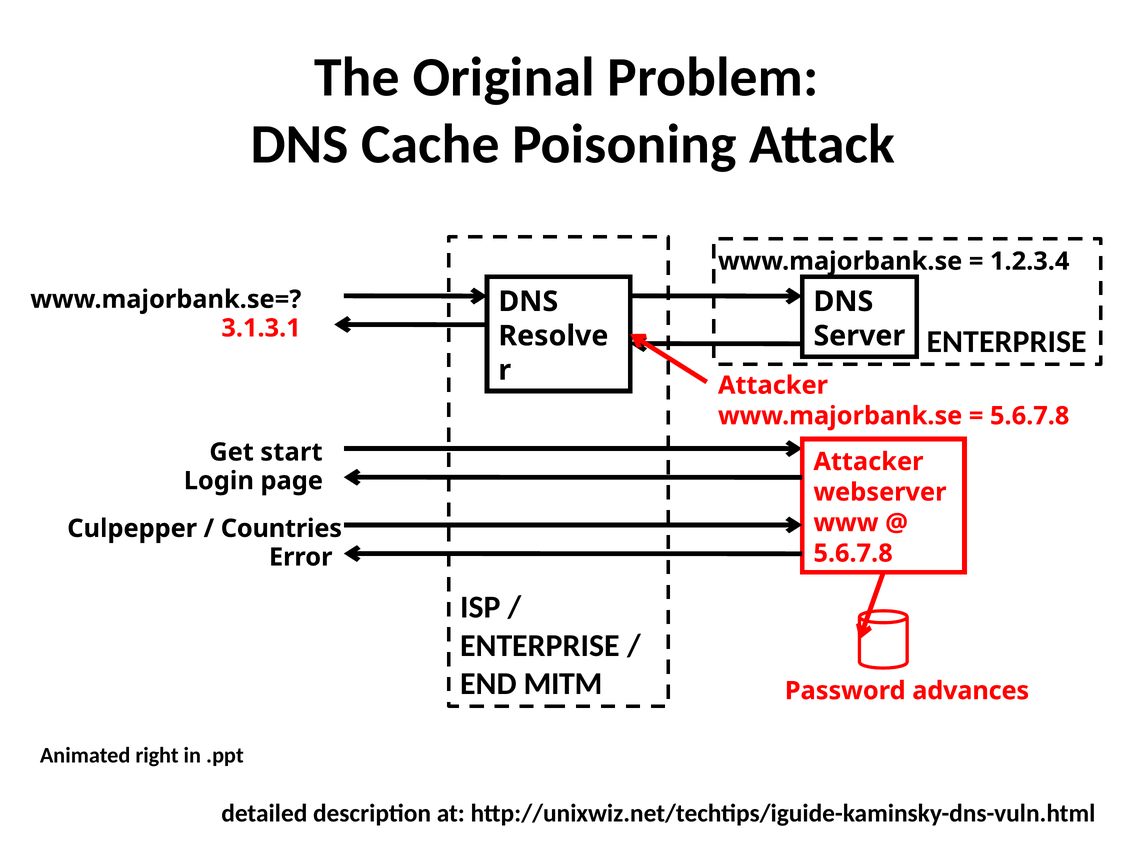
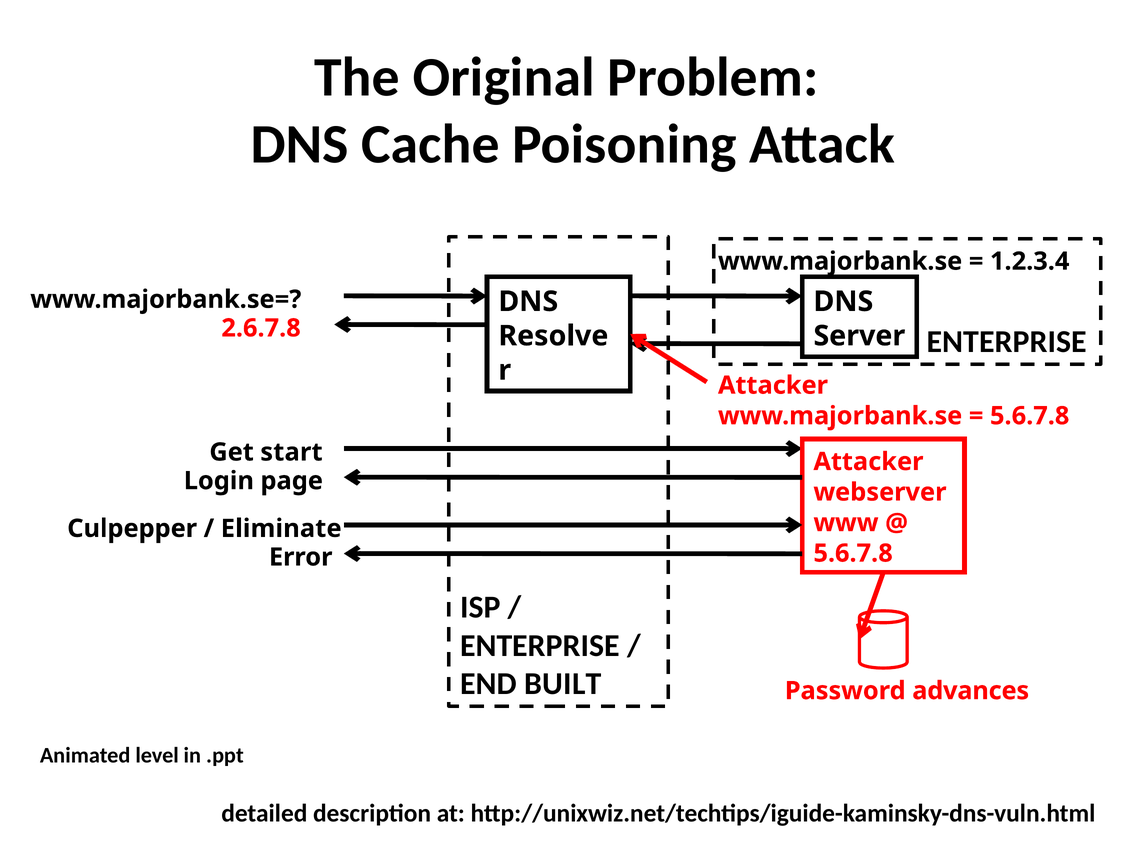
3.1.3.1: 3.1.3.1 -> 2.6.7.8 (261, 328)
Countries: Countries -> Eliminate (281, 529)
MITM: MITM -> BUILT (563, 684)
right: right -> level (157, 756)
